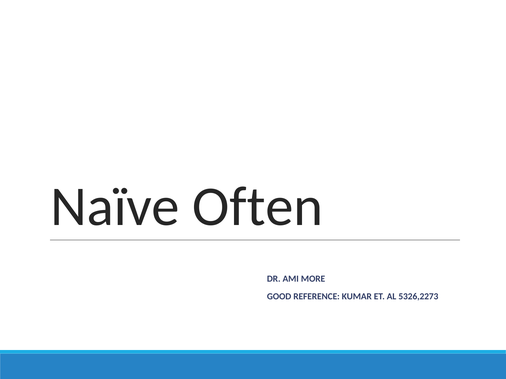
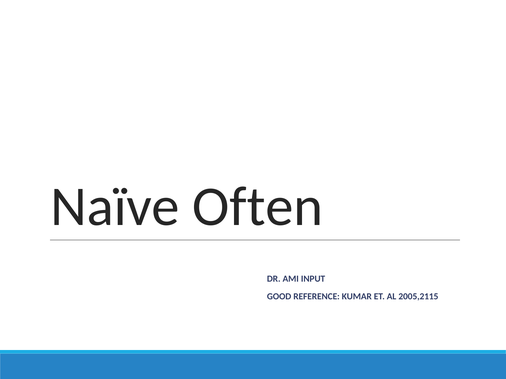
MORE: MORE -> INPUT (313, 279)
5326,2273: 5326,2273 -> 2005,2115 (418, 297)
